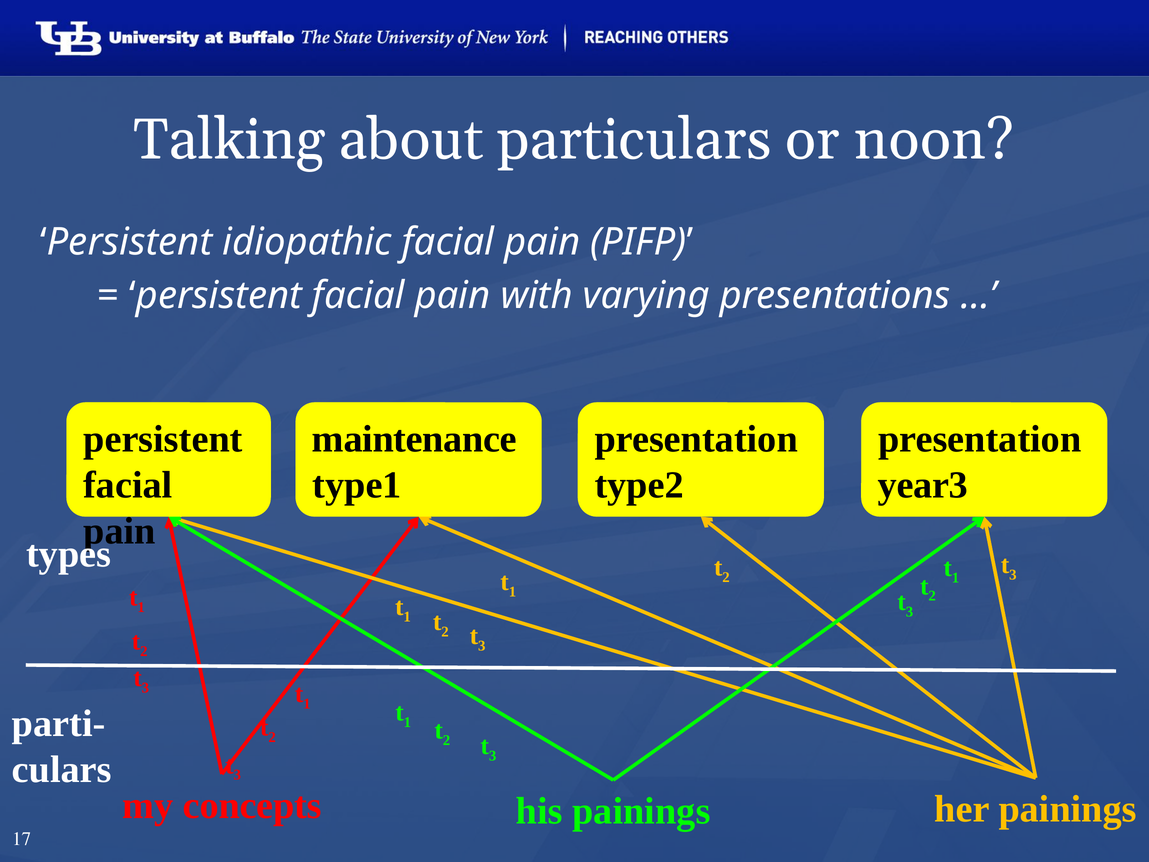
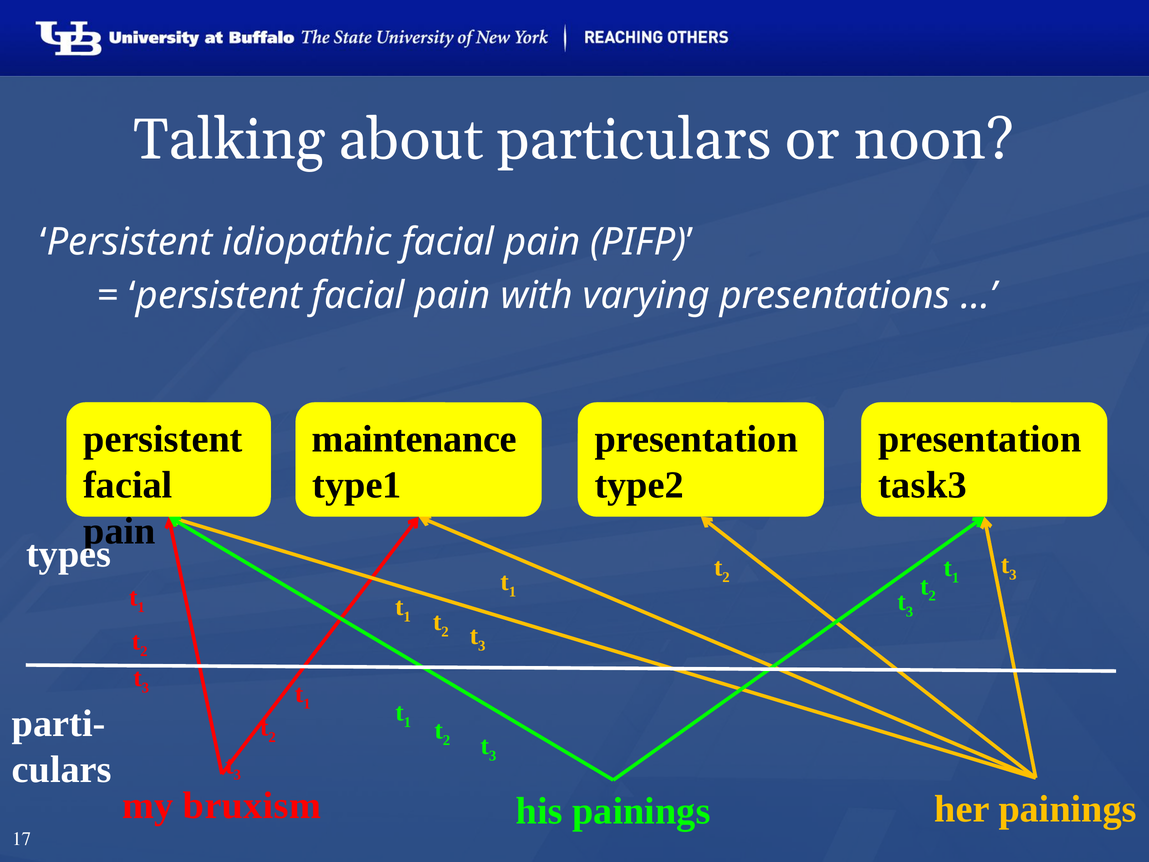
year3: year3 -> task3 (922, 485)
concepts: concepts -> bruxism (252, 805)
